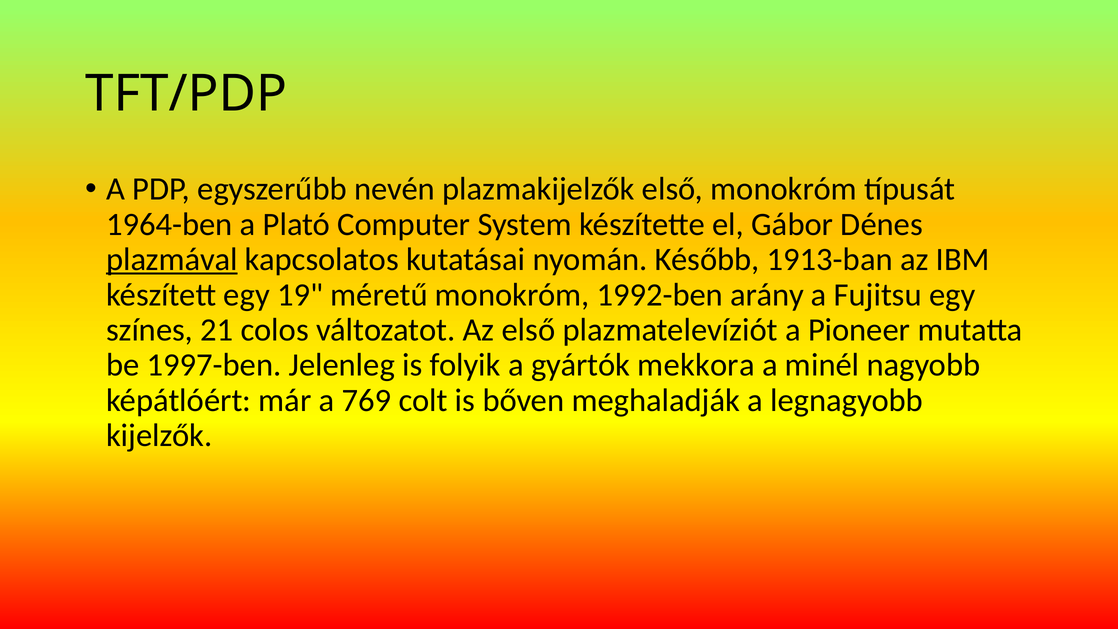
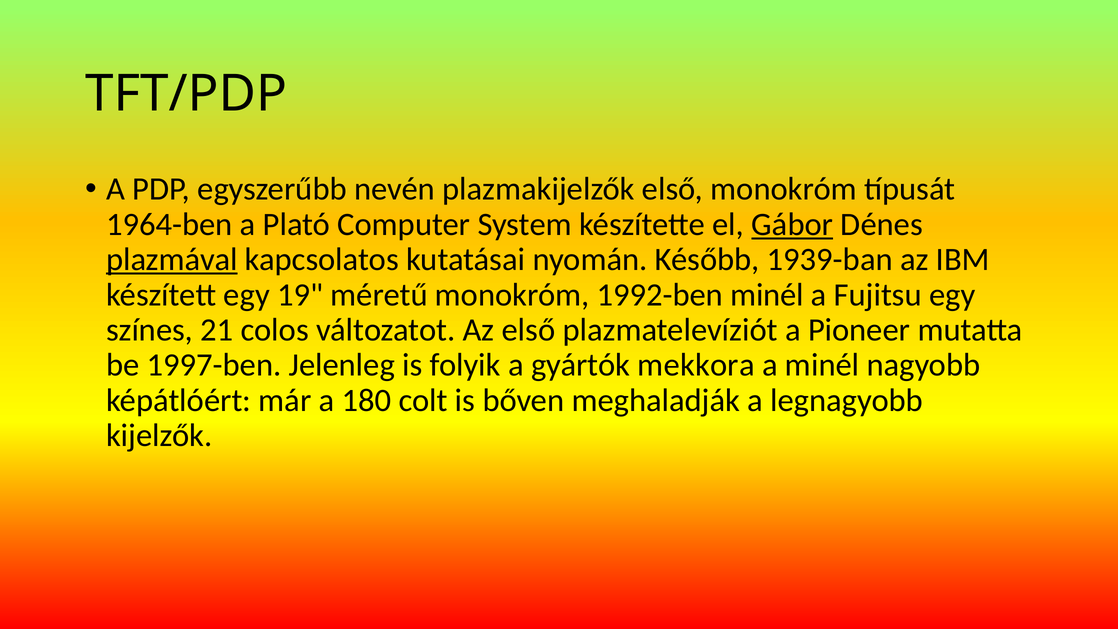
Gábor underline: none -> present (792, 224)
1913-ban: 1913-ban -> 1939-ban (830, 259)
1992-ben arány: arány -> minél (767, 295)
769: 769 -> 180 (366, 400)
